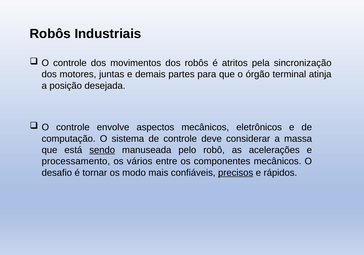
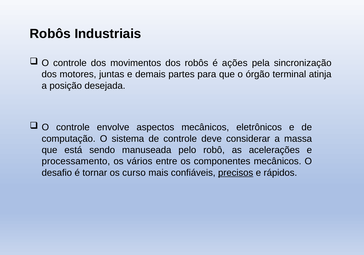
atritos: atritos -> ações (235, 63)
sendo underline: present -> none (102, 150)
modo: modo -> curso (134, 173)
